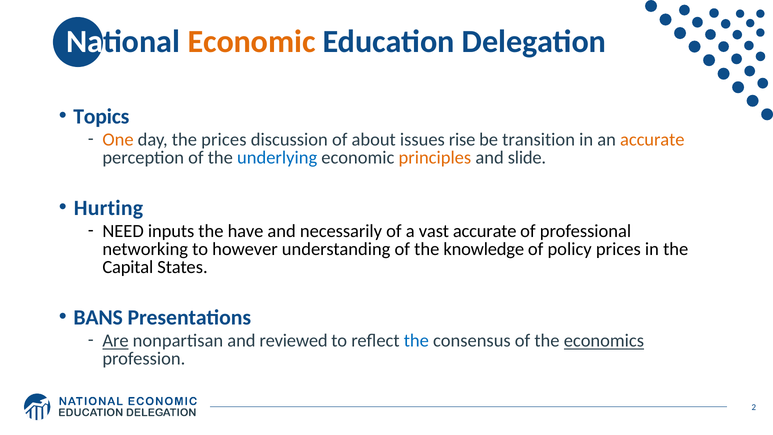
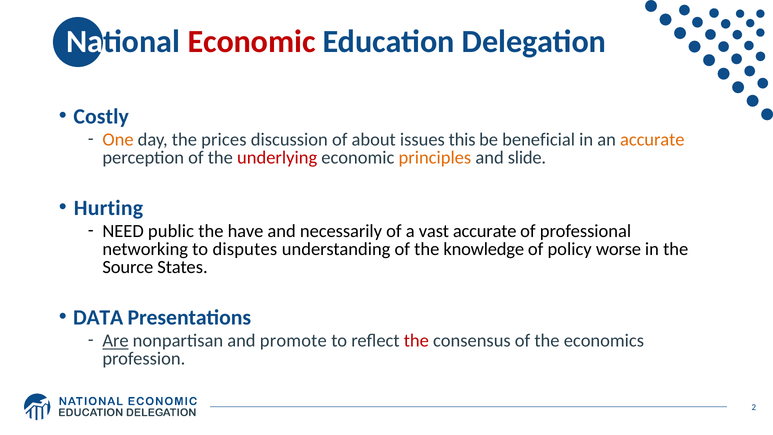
Economic colour: orange -> red (252, 42)
Topics: Topics -> Costly (101, 116)
rise: rise -> this (462, 140)
transition: transition -> beneficial (539, 140)
underlying colour: blue -> red (277, 158)
inputs: inputs -> public (171, 231)
however: however -> disputes (245, 249)
policy prices: prices -> worse (618, 249)
Capital: Capital -> Source (128, 267)
BANS: BANS -> DATA (98, 317)
reviewed: reviewed -> promote (293, 341)
the colour: blue -> red (416, 341)
economics underline: present -> none (604, 341)
